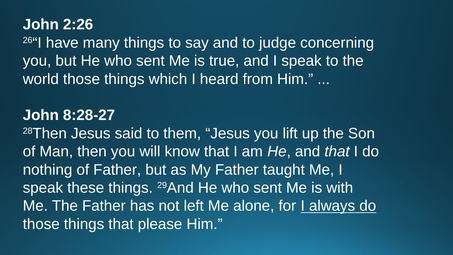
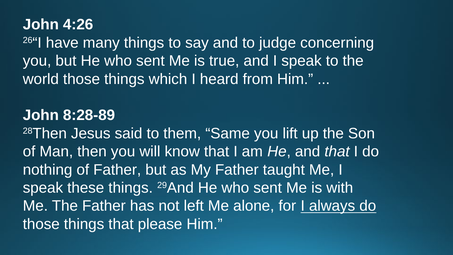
2:26: 2:26 -> 4:26 (78, 25)
8:28-27: 8:28-27 -> 8:28-89 (89, 115)
them Jesus: Jesus -> Same (228, 133)
